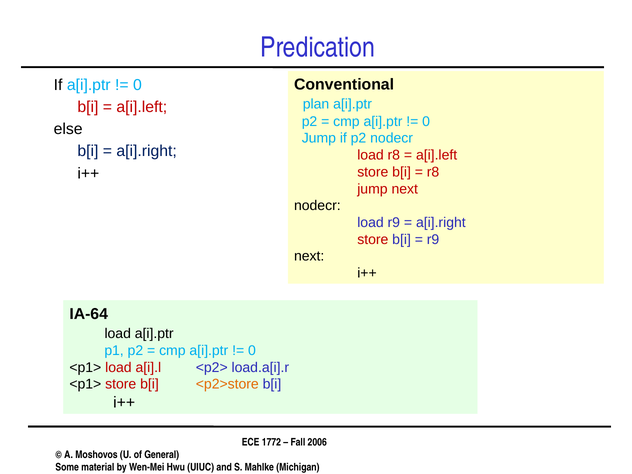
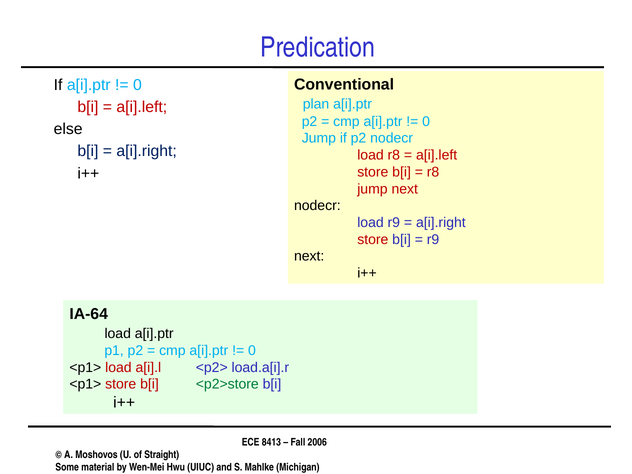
<p2>store colour: orange -> green (227, 384)
1772: 1772 -> 8413 (271, 442)
General: General -> Straight (162, 455)
